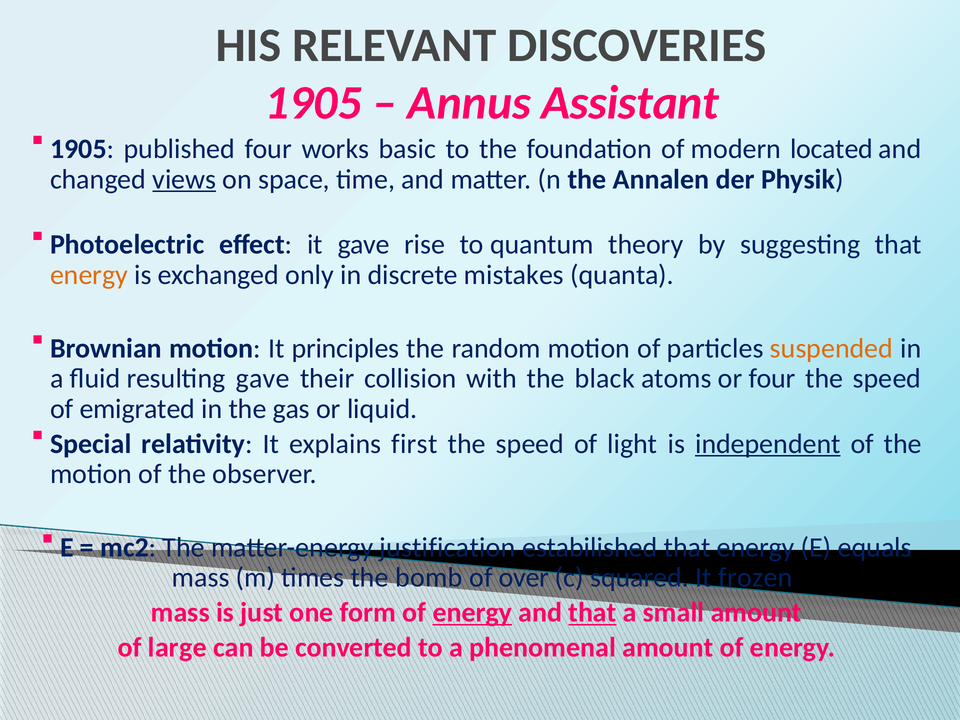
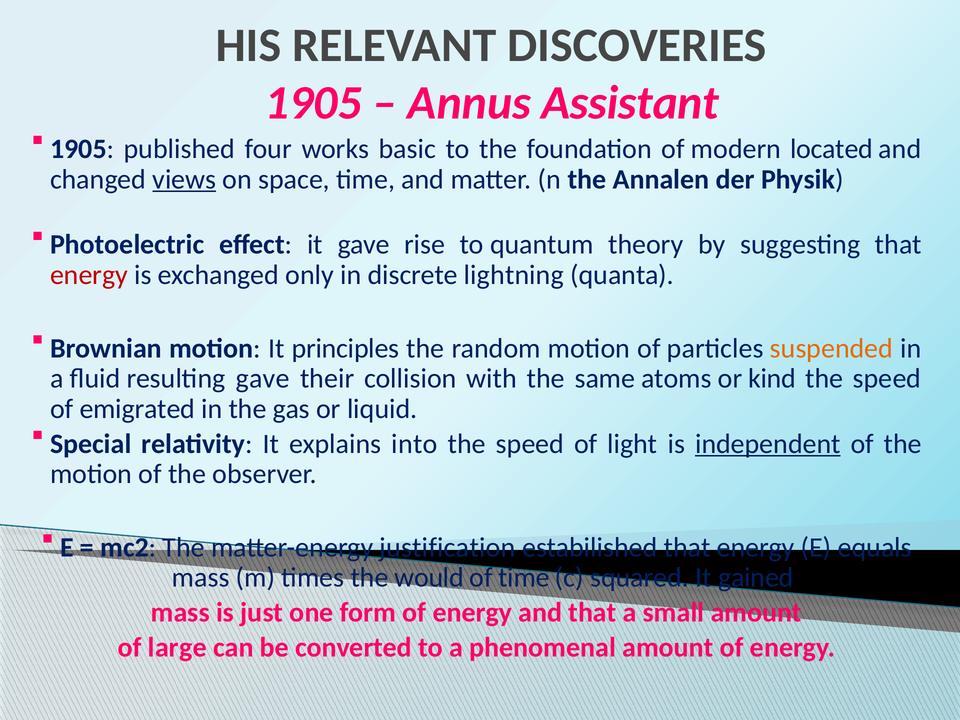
energy colour: orange -> red (89, 275)
mistakes: mistakes -> lightning (514, 275)
black: black -> same (605, 379)
or four: four -> kind (772, 379)
first: first -> into (414, 444)
bomb: bomb -> would (429, 578)
of over: over -> time (524, 578)
frozen: frozen -> gained (756, 578)
energy underline: present -> none (472, 613)
that underline: present -> none (592, 613)
